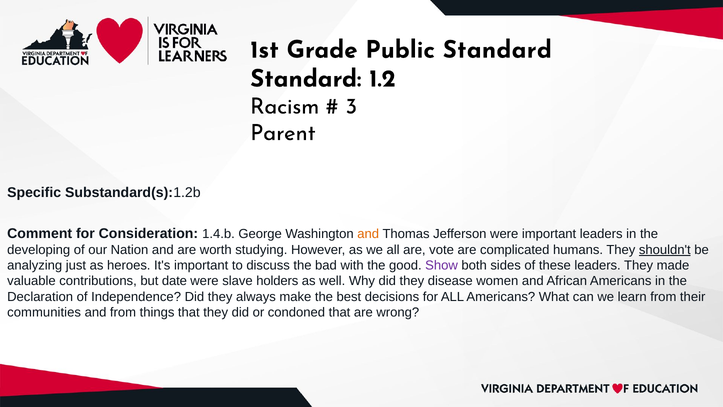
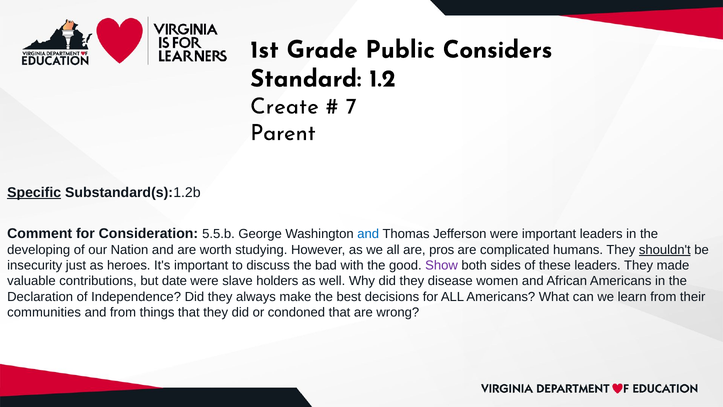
Public Standard: Standard -> Considers (498, 50)
Racism: Racism -> Create (284, 106)
3: 3 -> 7 (351, 106)
Specific underline: none -> present (34, 192)
1.4.b: 1.4.b -> 5.5.b (219, 234)
and colour: orange -> blue (368, 234)
vote: vote -> pros (442, 250)
analyzing: analyzing -> insecurity (35, 265)
